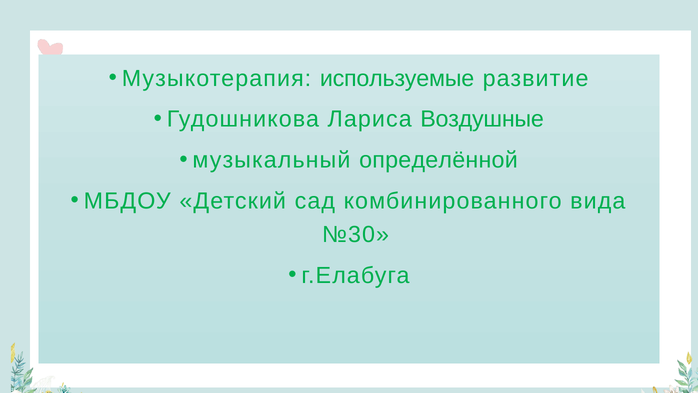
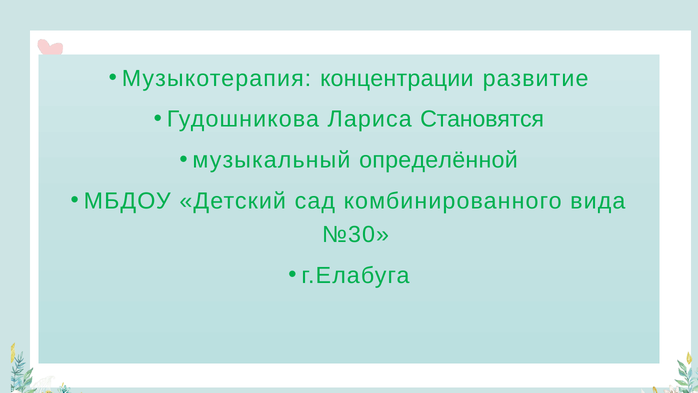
используемые: используемые -> концентрации (397, 78)
Воздушные: Воздушные -> Становятся (482, 119)
